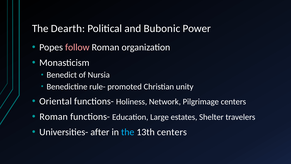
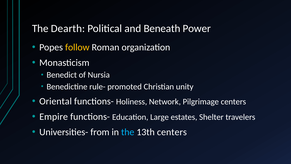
Bubonic: Bubonic -> Beneath (162, 28)
follow colour: pink -> yellow (77, 47)
Roman: Roman -> Empire (54, 116)
after: after -> from (100, 132)
